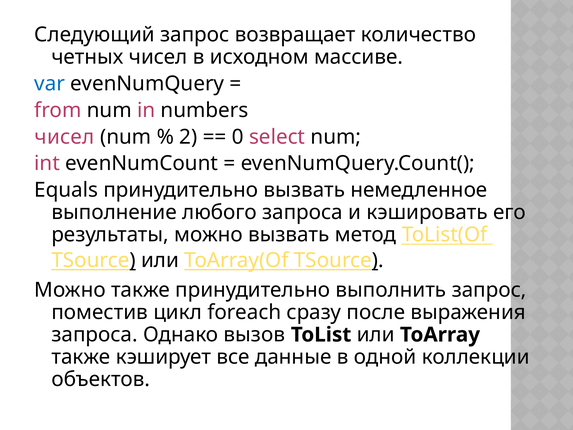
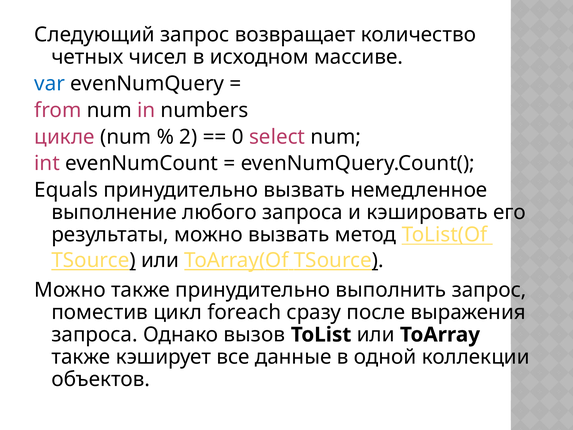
чисел: чисел -> цикле (64, 137)
